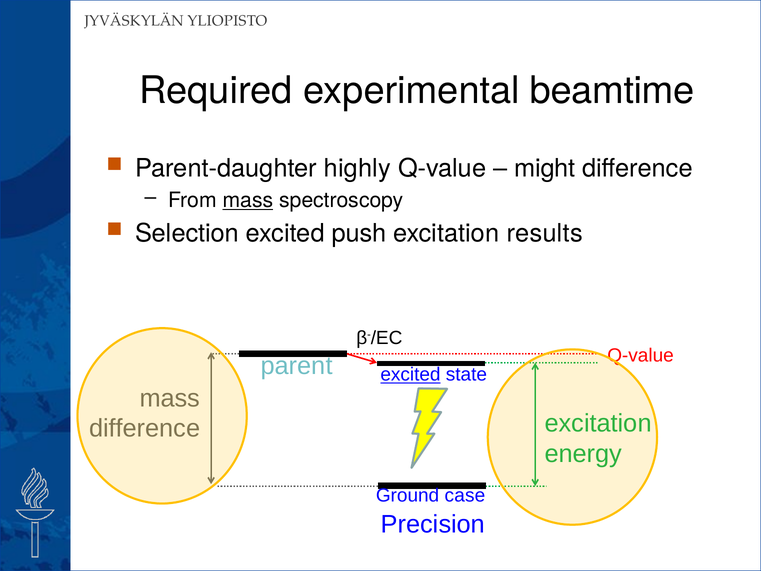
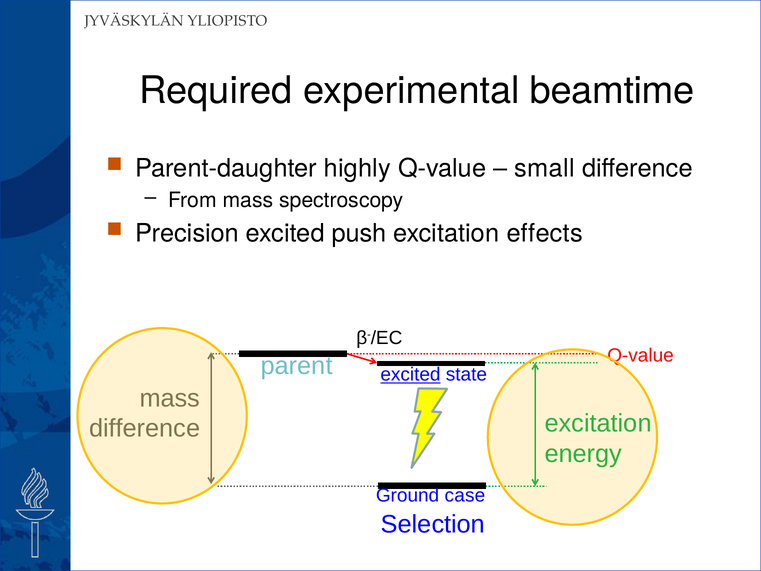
might: might -> small (545, 168)
mass underline: present -> none (248, 200)
Selection: Selection -> Precision (187, 233)
results: results -> effects (545, 233)
Precision: Precision -> Selection (433, 524)
